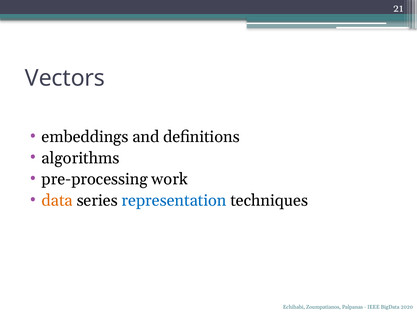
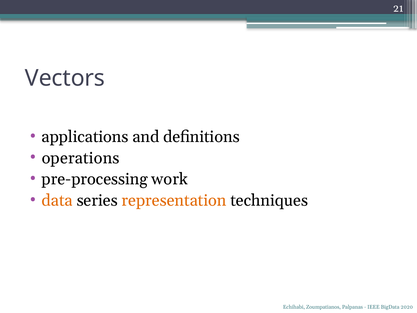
embeddings: embeddings -> applications (85, 137)
algorithms: algorithms -> operations (81, 158)
representation colour: blue -> orange (174, 200)
